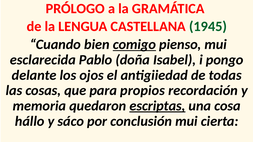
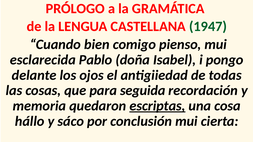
1945: 1945 -> 1947 (208, 27)
comigo underline: present -> none (134, 45)
propios: propios -> seguida (143, 91)
